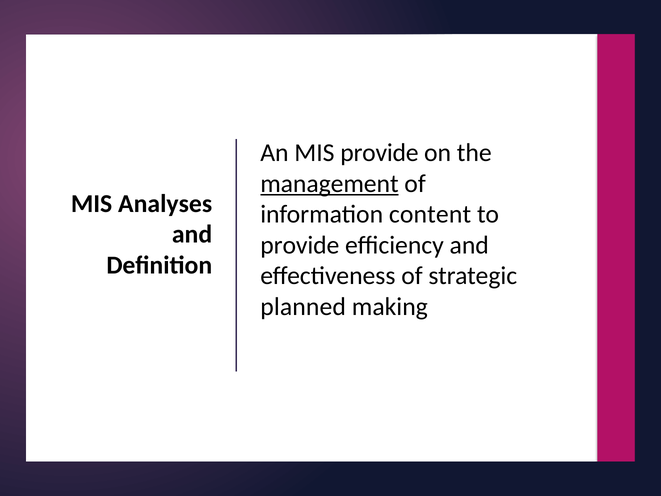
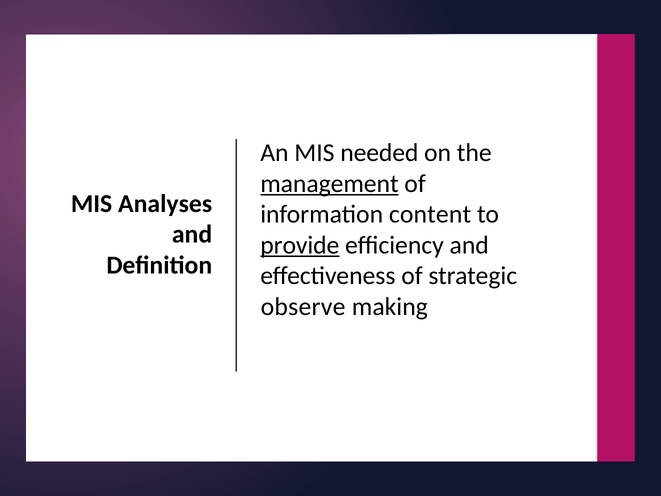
MIS provide: provide -> needed (379, 153)
provide underline: none -> present (300, 245)
planned: planned -> observe (303, 307)
